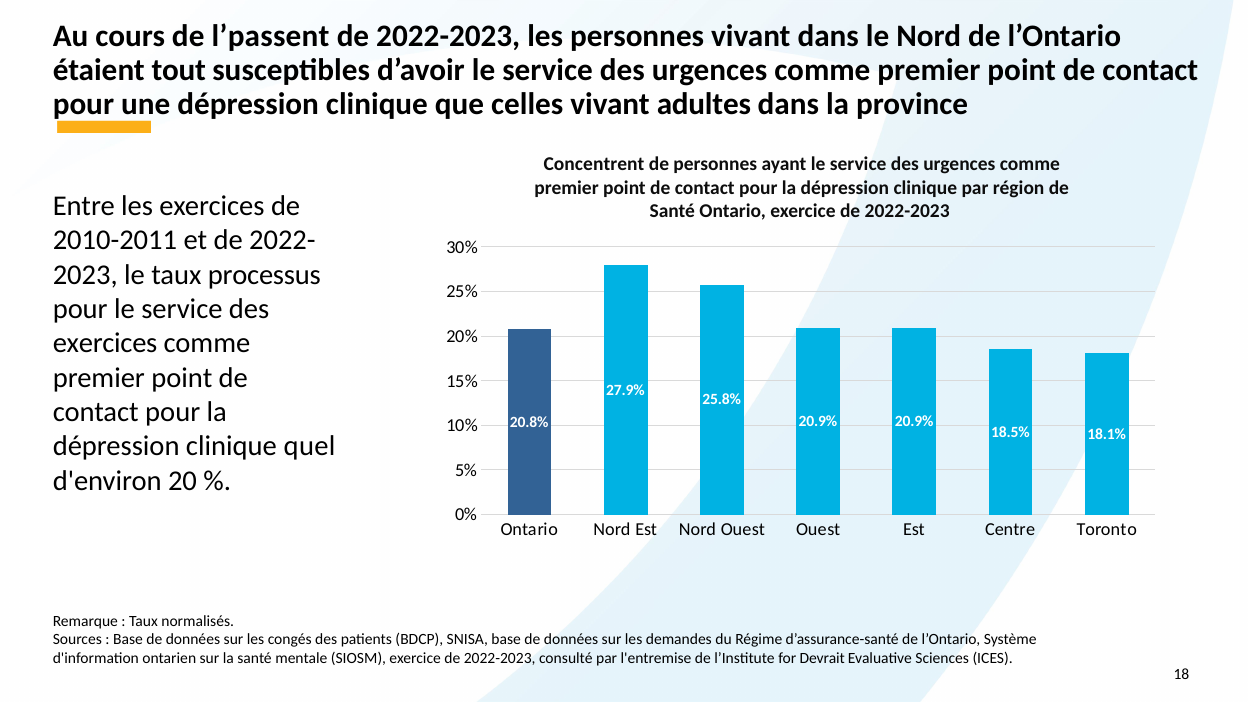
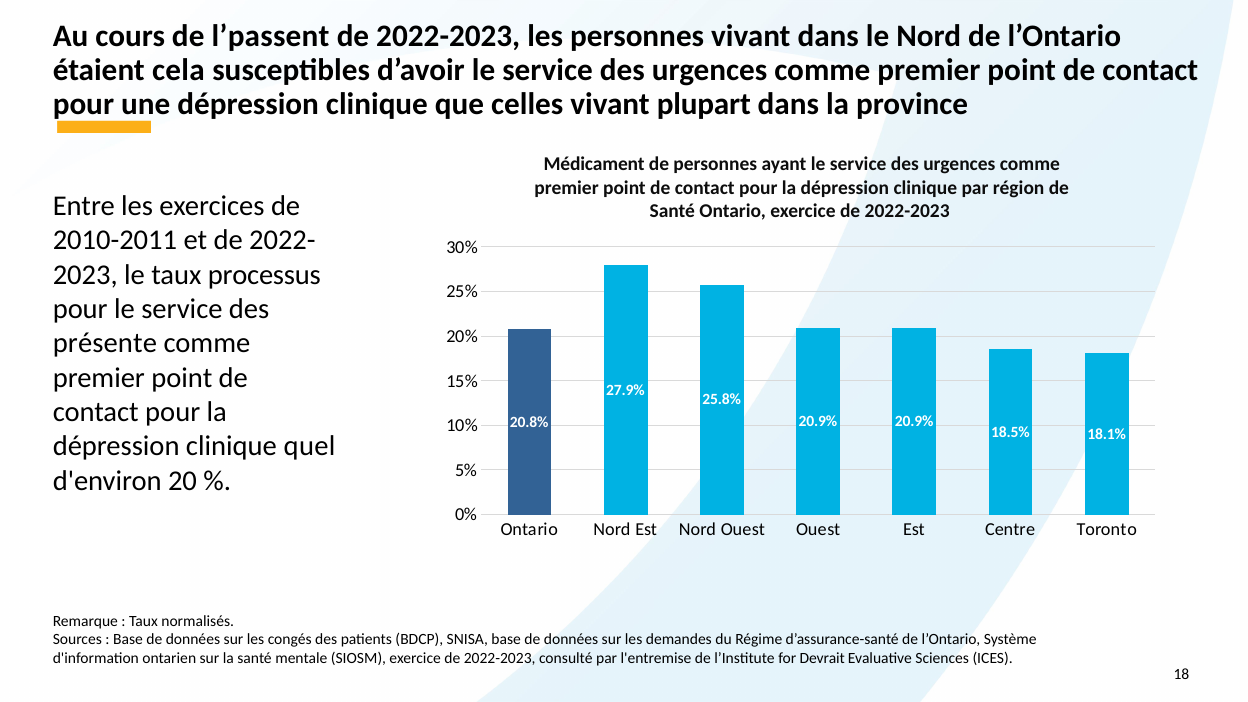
tout: tout -> cela (178, 70)
adultes: adultes -> plupart (704, 104)
Concentrent: Concentrent -> Médicament (594, 165)
exercices: exercices -> présente (105, 343)
